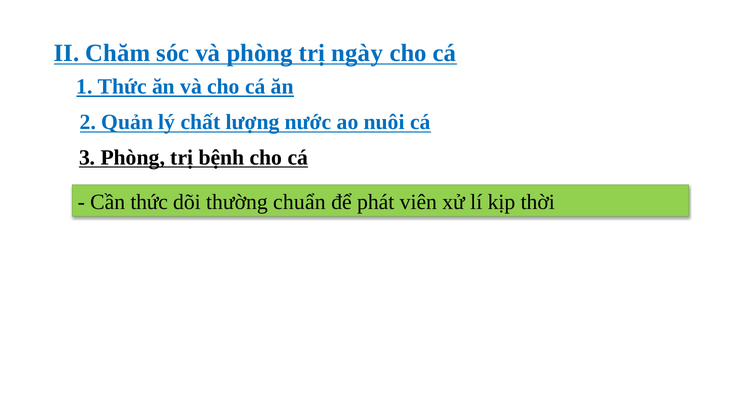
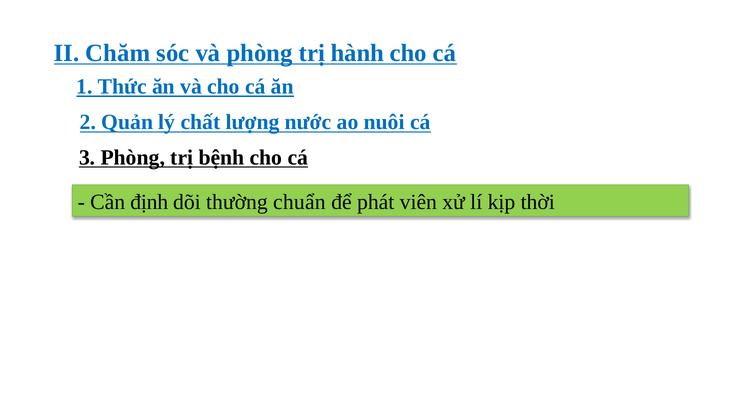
ngày: ngày -> hành (357, 53)
Cần thức: thức -> định (149, 202)
